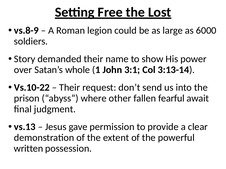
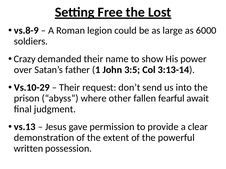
Story: Story -> Crazy (25, 59)
whole: whole -> father (78, 70)
3:1: 3:1 -> 3:5 (132, 70)
Vs.10-22: Vs.10-22 -> Vs.10-29 (32, 88)
